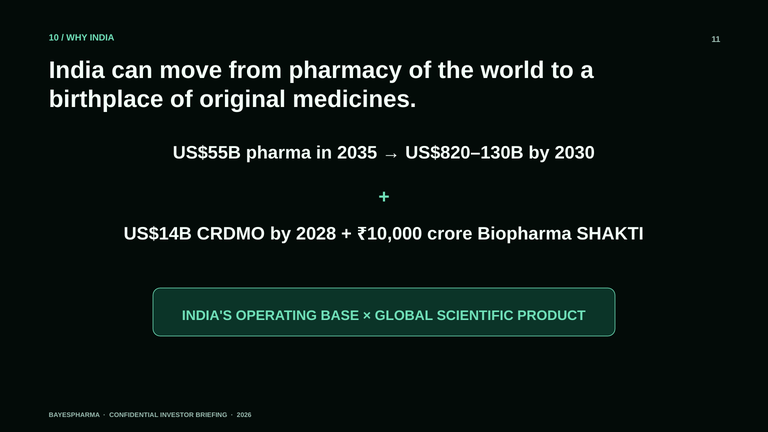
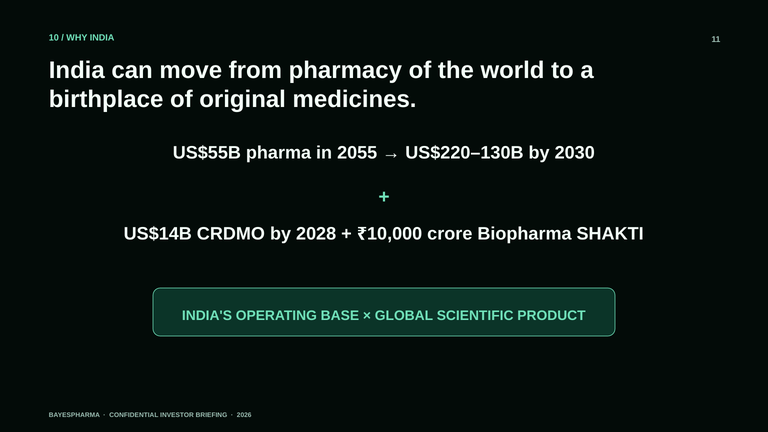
2035: 2035 -> 2055 (357, 153)
US$820–130B: US$820–130B -> US$220–130B (464, 153)
